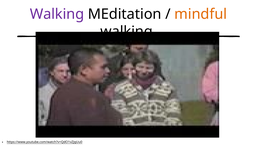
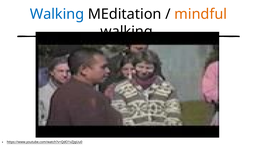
Walking colour: purple -> blue (57, 14)
